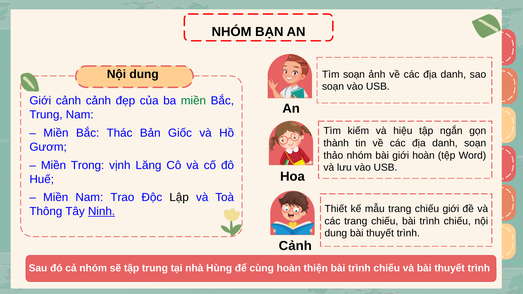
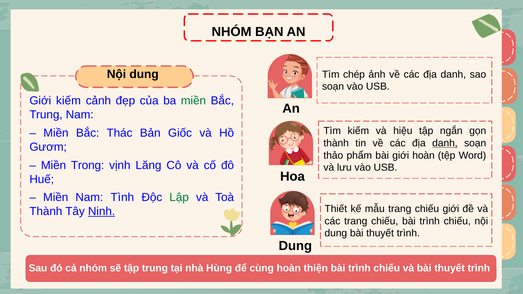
Tìm soạn: soạn -> chép (354, 74)
Giới cảnh: cảnh -> kiếm (68, 101)
danh underline: none -> present (445, 143)
thảo nhóm: nhóm -> phẩm (359, 155)
Trao: Trao -> Tình (122, 198)
Lập colour: black -> green (179, 198)
Thông: Thông -> Thành (46, 212)
Cảnh: Cảnh -> Dung (295, 246)
